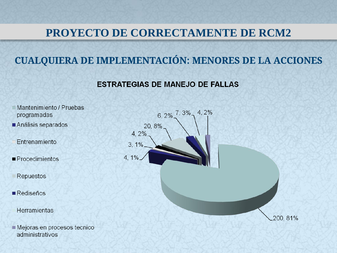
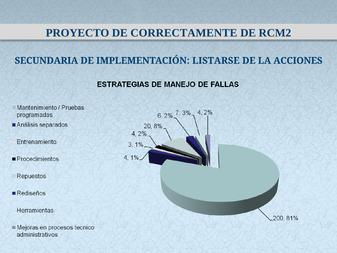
CUALQUIERA: CUALQUIERA -> SECUNDARIA (46, 61)
MENORES: MENORES -> LISTARSE (216, 61)
